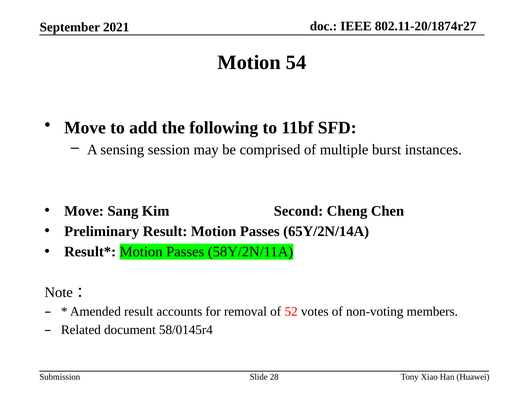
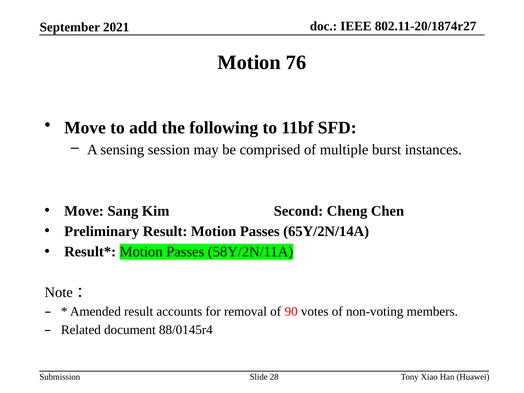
54: 54 -> 76 (296, 63)
52: 52 -> 90 (291, 312)
58/0145r4: 58/0145r4 -> 88/0145r4 (186, 330)
